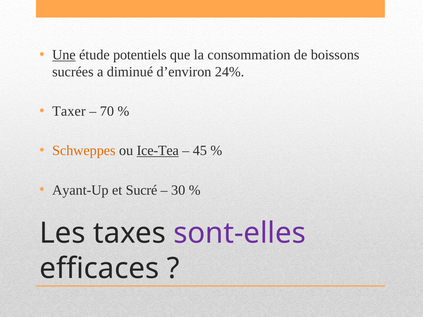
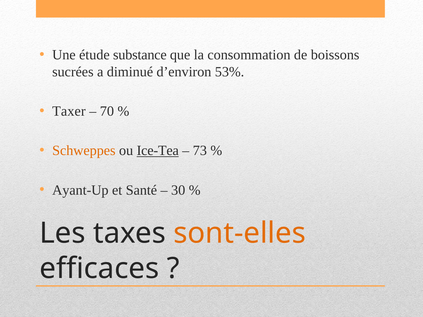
Une underline: present -> none (64, 55)
potentiels: potentiels -> substance (140, 55)
24%: 24% -> 53% (230, 72)
45: 45 -> 73 (200, 151)
Sucré: Sucré -> Santé (141, 190)
sont-elles colour: purple -> orange (240, 233)
